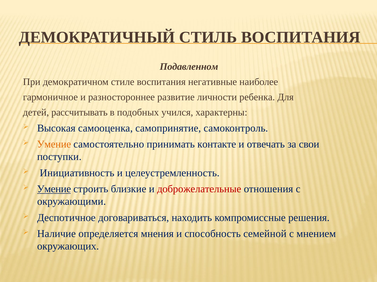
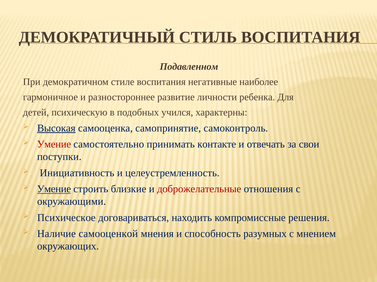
рассчитывать: рассчитывать -> психическую (79, 113)
Высокая underline: none -> present (56, 128)
Умение colour: orange -> red (54, 145)
Деспотичное: Деспотичное -> Психическое (66, 218)
определяется: определяется -> самооценкой (108, 234)
семейной: семейной -> разумных (265, 234)
